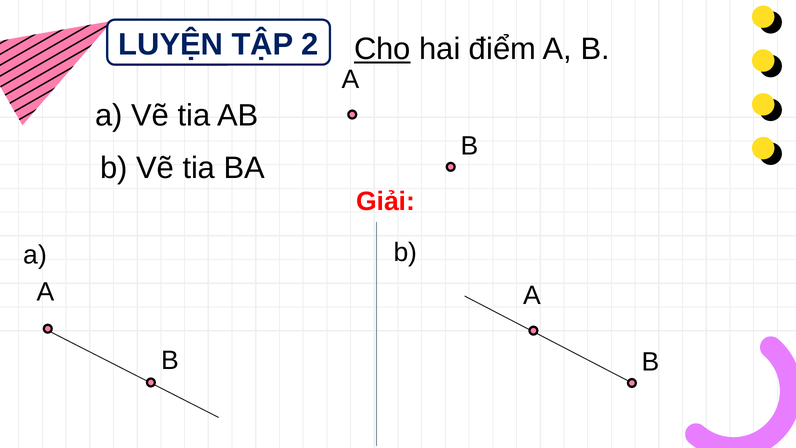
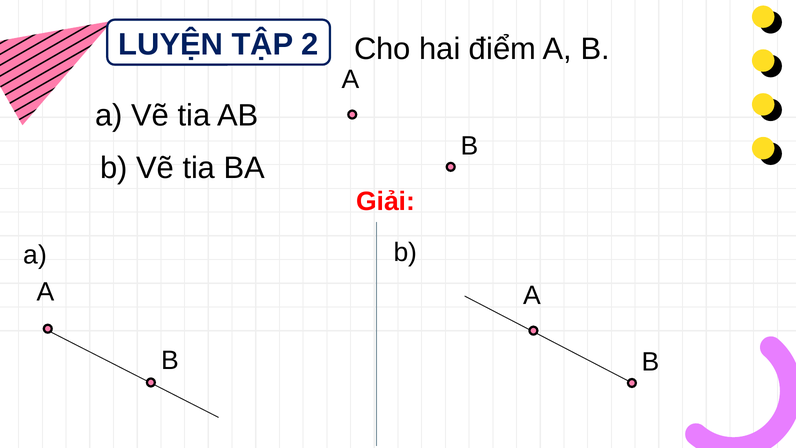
Cho underline: present -> none (382, 49)
